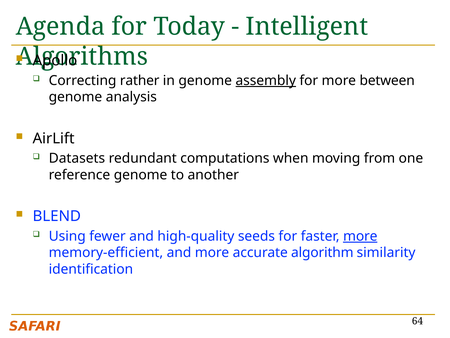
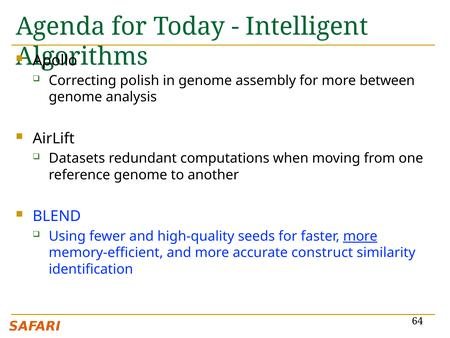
rather: rather -> polish (140, 80)
assembly underline: present -> none (266, 80)
algorithm: algorithm -> construct (322, 252)
